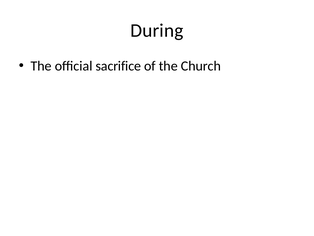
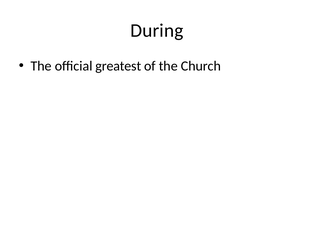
sacrifice: sacrifice -> greatest (118, 66)
